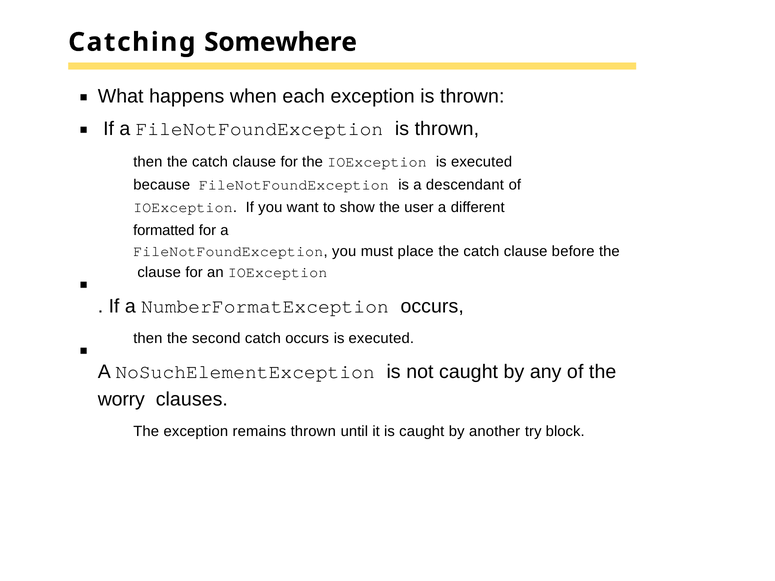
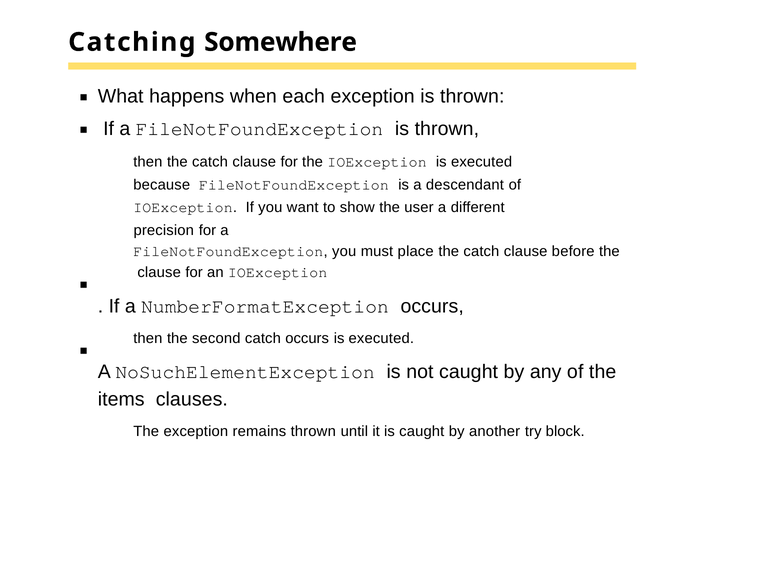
formatted: formatted -> precision (164, 230)
worry: worry -> items (121, 399)
